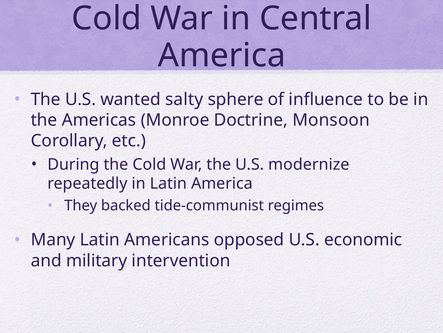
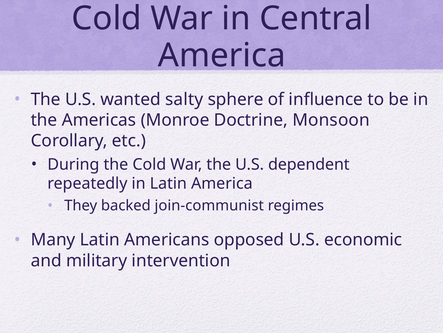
modernize: modernize -> dependent (309, 164)
tide-communist: tide-communist -> join-communist (209, 205)
